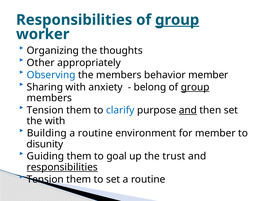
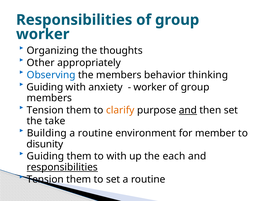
group underline: present -> none (177, 20)
behavior member: member -> thinking (208, 75)
Sharing: Sharing -> Guiding (45, 87)
belong: belong -> worker (150, 87)
group underline: present -> none (195, 87)
clarify colour: blue -> orange (120, 110)
the with: with -> take (55, 121)
to goal: goal -> with (117, 156)
trust: trust -> each (174, 156)
